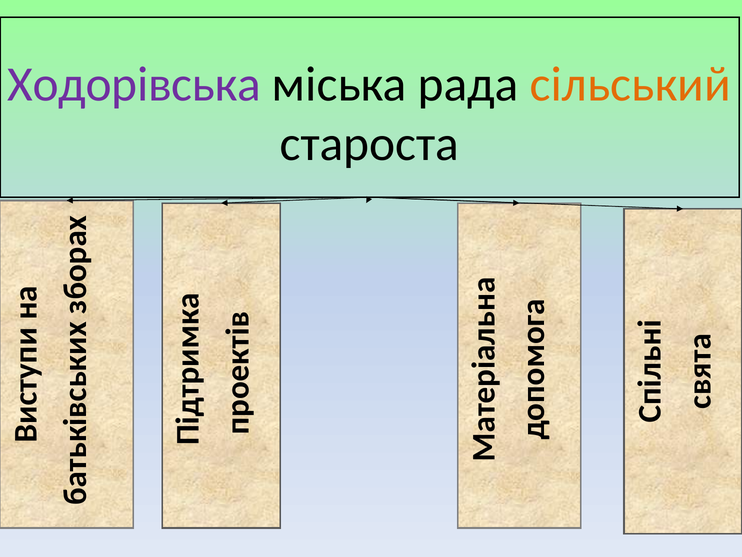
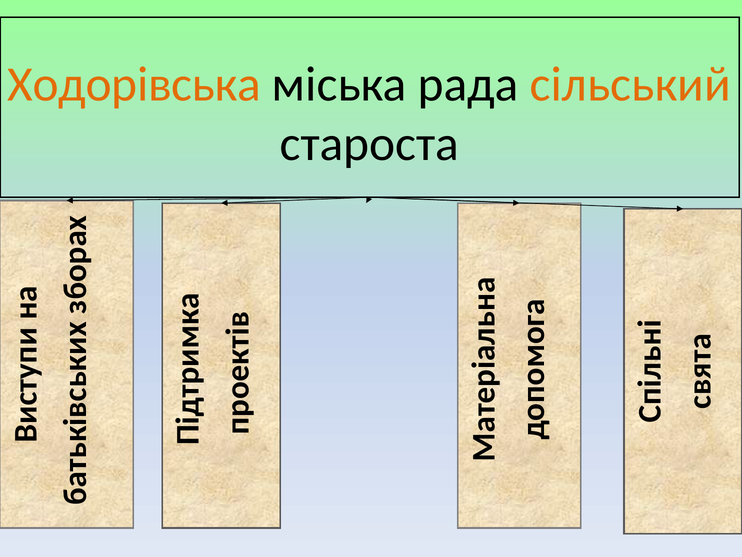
Ходорівська colour: purple -> orange (134, 84)
